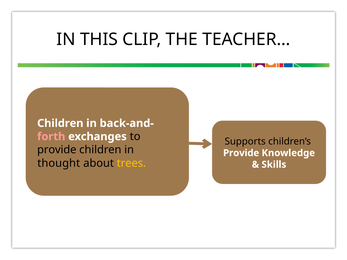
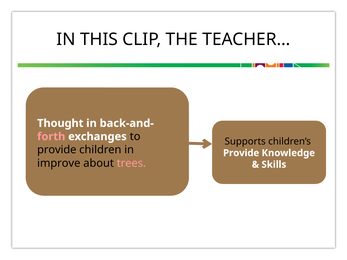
Children: Children -> Thought (60, 123)
thought: thought -> improve (59, 163)
trees colour: yellow -> pink (131, 163)
